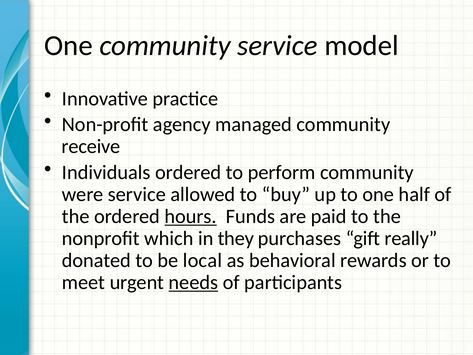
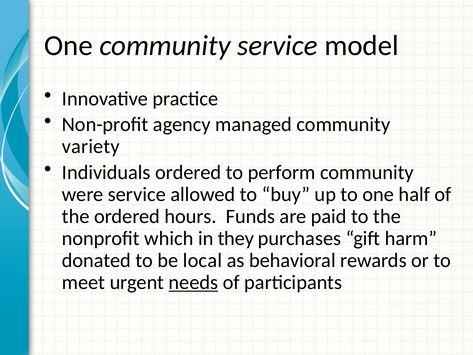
receive: receive -> variety (91, 146)
hours underline: present -> none (191, 216)
really: really -> harm (411, 238)
